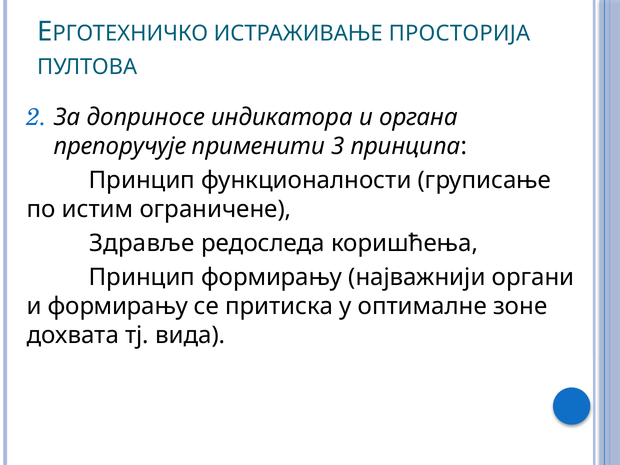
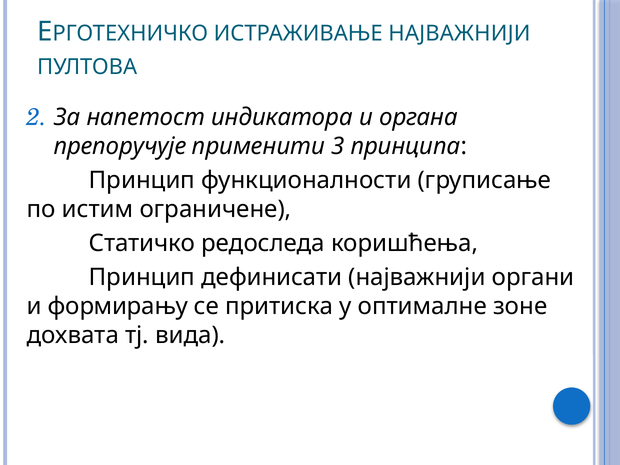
ИСТРАЖИВАЊЕ ПРОСТОРИЈА: ПРОСТОРИЈА -> НАЈВАЖНИЈИ (459, 34)
доприносе: доприносе -> напетост (146, 117)
Здравље: Здравље -> Статичко (142, 243)
Принцип формирању: формирању -> дефинисати (272, 277)
